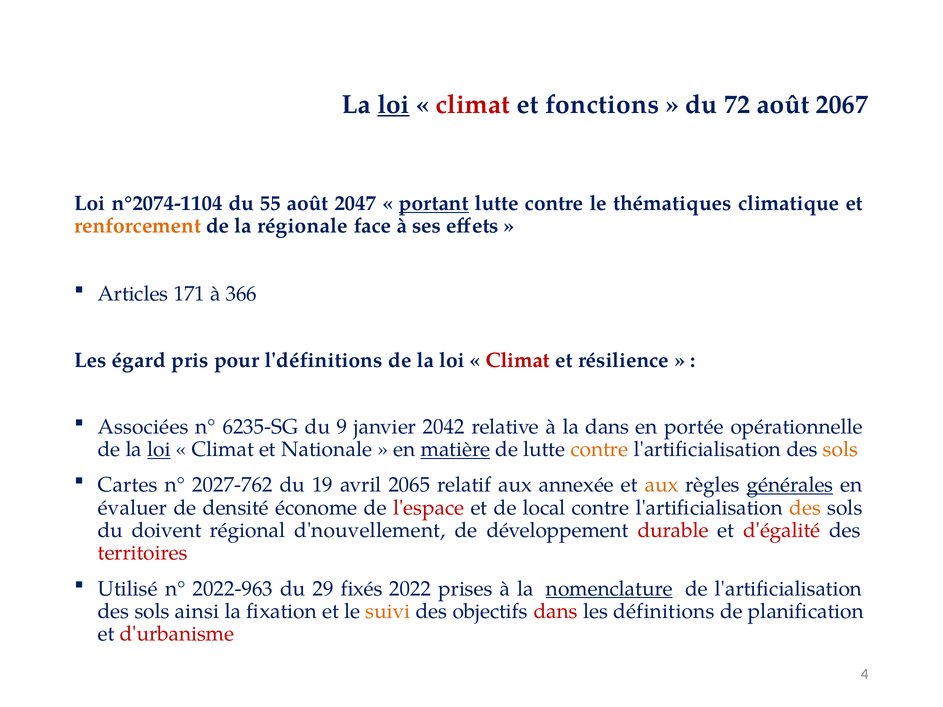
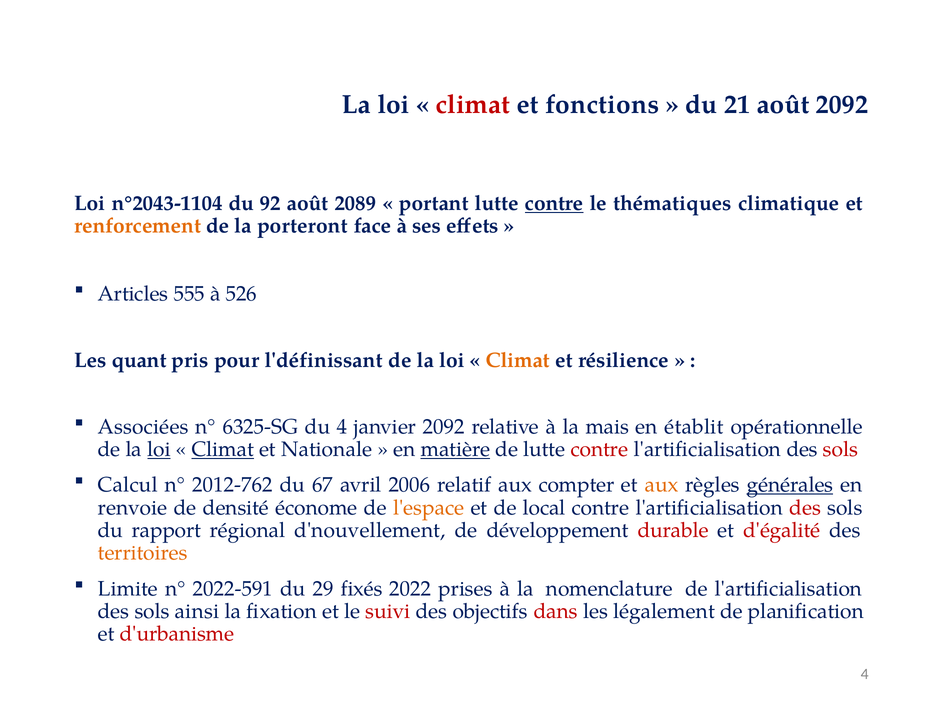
loi underline: present -> none (394, 105)
72: 72 -> 21 (737, 105)
août 2067: 2067 -> 2092 (842, 105)
n°2074-1104: n°2074-1104 -> n°2043-1104 (167, 204)
55: 55 -> 92 (270, 204)
2047: 2047 -> 2089 (355, 204)
portant underline: present -> none (434, 204)
contre underline: none -> present (554, 204)
régionale: régionale -> porteront (302, 226)
171: 171 -> 555 (189, 294)
366: 366 -> 526 (241, 294)
égard: égard -> quant (139, 360)
l'définitions: l'définitions -> l'définissant (324, 360)
Climat colour: red -> orange (518, 360)
6235-SG: 6235-SG -> 6325-SG (260, 427)
du 9: 9 -> 4 (342, 427)
janvier 2042: 2042 -> 2092 (444, 427)
la dans: dans -> mais (607, 427)
portée: portée -> établit (694, 427)
Climat underline: none -> present (223, 450)
contre colour: orange -> red (599, 450)
sols colour: orange -> red (840, 450)
Cartes: Cartes -> Calcul (128, 485)
2027-762: 2027-762 -> 2012-762 (232, 485)
19: 19 -> 67 (322, 485)
2065: 2065 -> 2006 (409, 485)
annexée: annexée -> compter (576, 485)
évaluer: évaluer -> renvoie (133, 508)
l'espace colour: red -> orange (429, 508)
des colour: orange -> red (805, 508)
doivent: doivent -> rapport (166, 530)
territoires colour: red -> orange (143, 553)
Utilisé: Utilisé -> Limite (128, 589)
2022-963: 2022-963 -> 2022-591 (233, 589)
nomenclature underline: present -> none (609, 589)
suivi colour: orange -> red (388, 611)
définitions: définitions -> légalement (664, 611)
